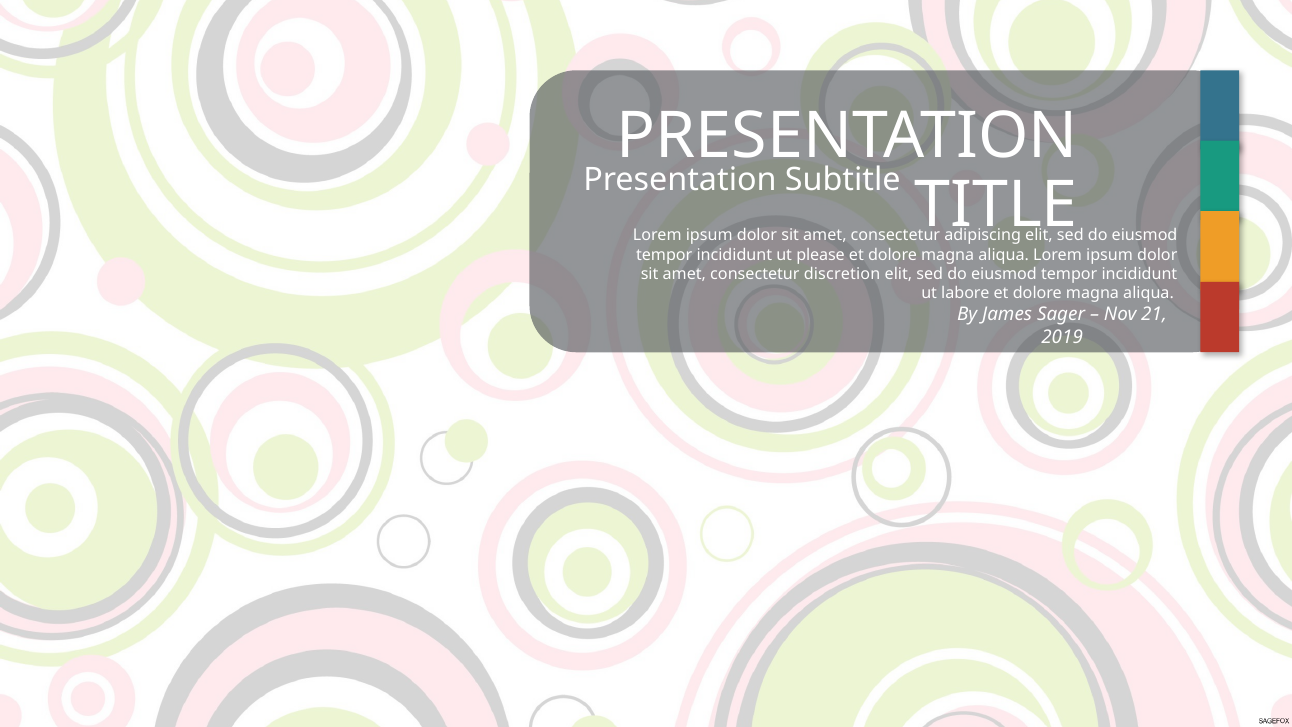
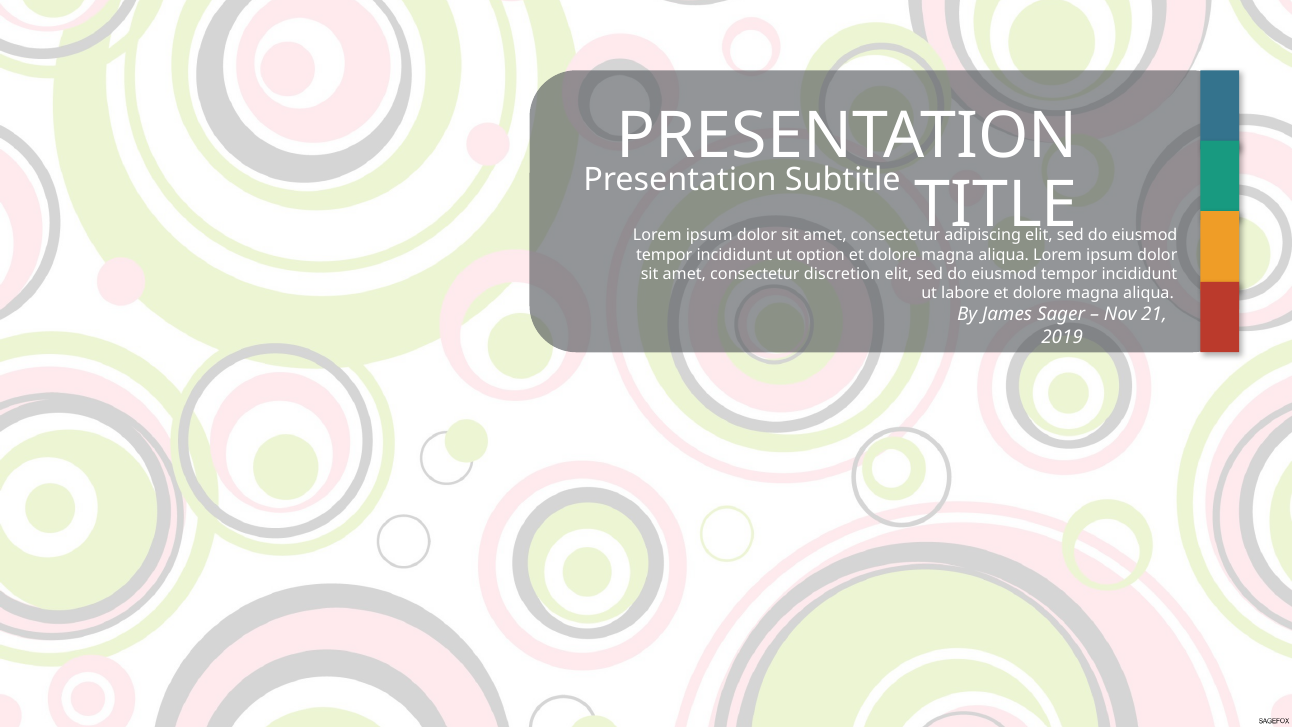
please: please -> option (821, 255)
